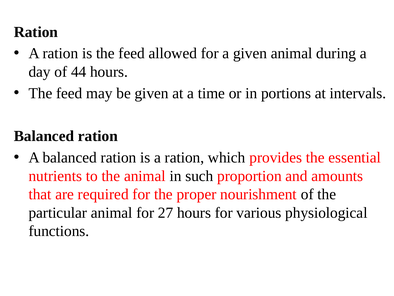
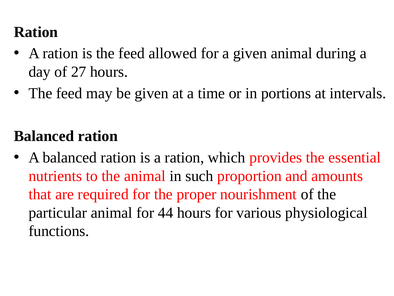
44: 44 -> 27 (79, 72)
27: 27 -> 44 (166, 212)
